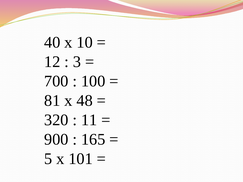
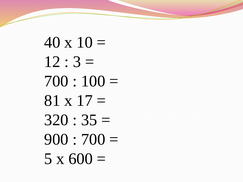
48: 48 -> 17 (85, 101)
11: 11 -> 35 (89, 120)
165: 165 -> 700 (93, 140)
101: 101 -> 600 (81, 159)
